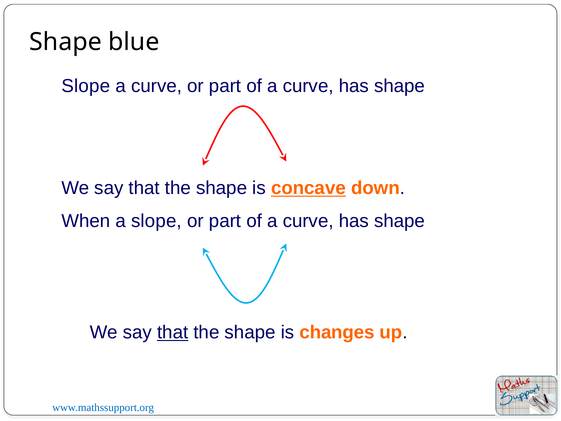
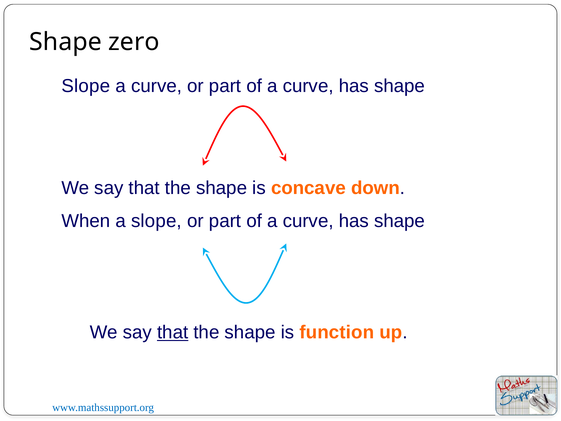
blue: blue -> zero (134, 42)
concave underline: present -> none (308, 188)
changes: changes -> function (337, 332)
